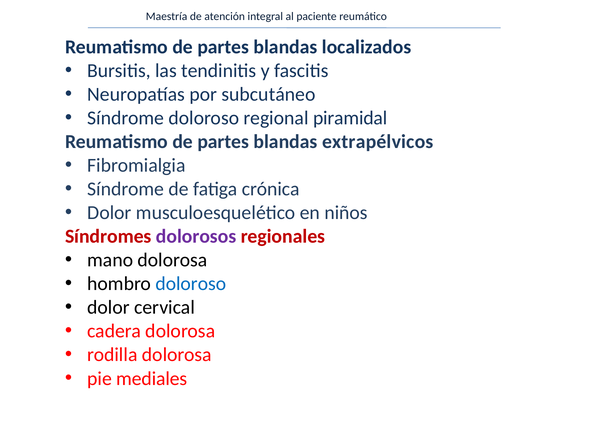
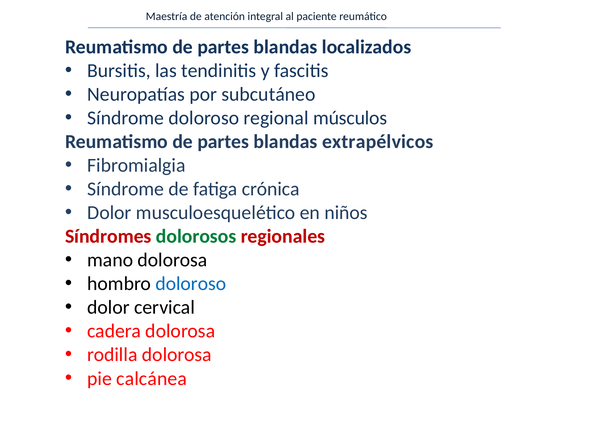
piramidal: piramidal -> músculos (350, 118)
dolorosos colour: purple -> green (196, 236)
mediales: mediales -> calcánea (152, 378)
